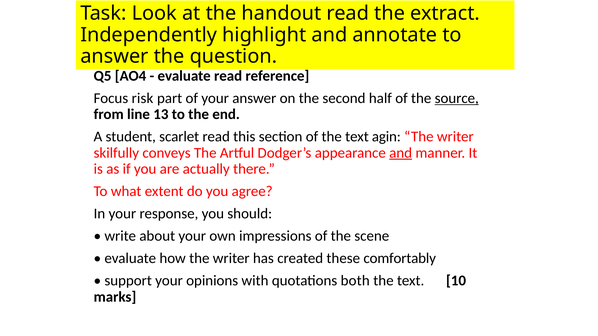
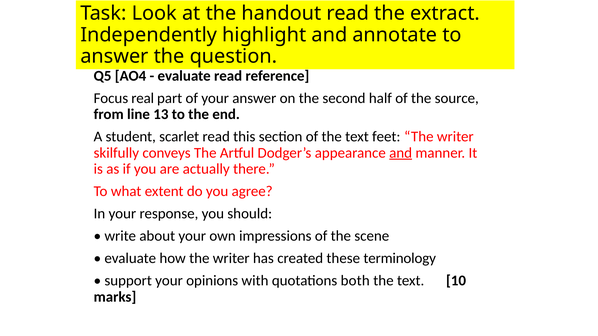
risk: risk -> real (143, 98)
source underline: present -> none (457, 98)
agin: agin -> feet (386, 137)
comfortably: comfortably -> terminology (400, 259)
